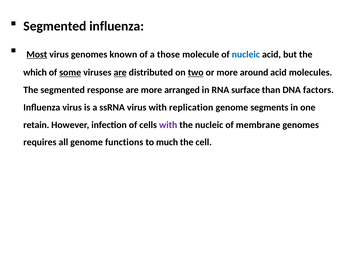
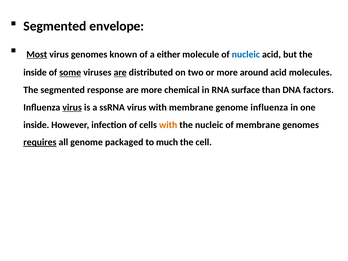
Segmented influenza: influenza -> envelope (117, 26)
those: those -> either (169, 54)
which: which -> inside (35, 73)
two underline: present -> none (196, 73)
arranged: arranged -> chemical (182, 90)
virus underline: none -> present (72, 107)
with replication: replication -> membrane (191, 107)
genome segments: segments -> influenza (269, 107)
retain: retain -> inside (36, 125)
with colour: purple -> orange (168, 125)
requires underline: none -> present (40, 142)
functions: functions -> packaged (124, 142)
